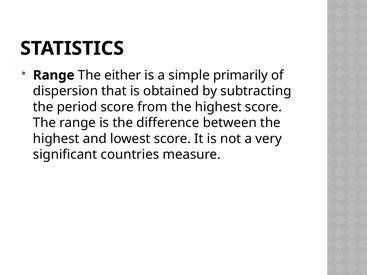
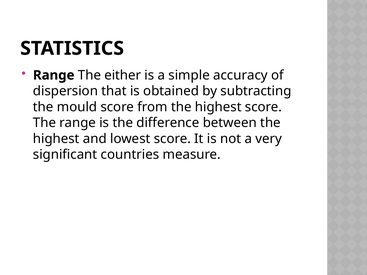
primarily: primarily -> accuracy (240, 75)
period: period -> mould (77, 107)
